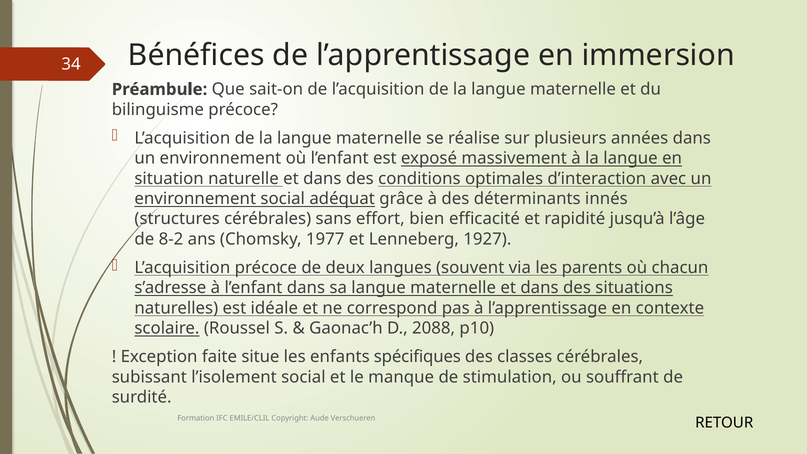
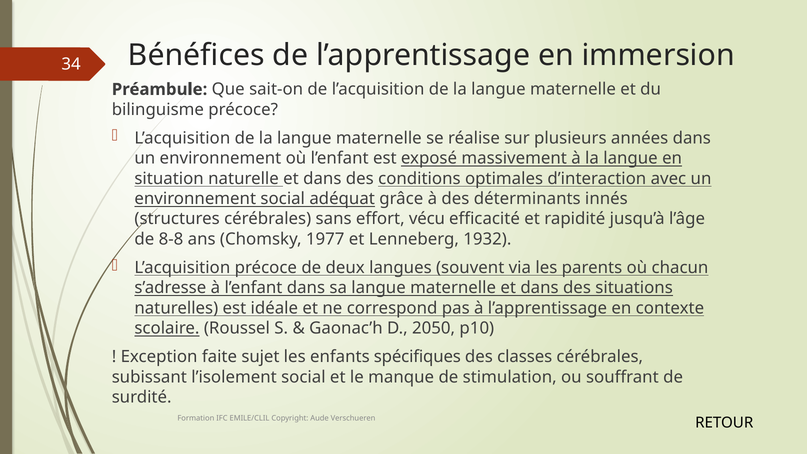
bien: bien -> vécu (427, 219)
8-2: 8-2 -> 8-8 (171, 239)
1927: 1927 -> 1932 (487, 239)
2088: 2088 -> 2050 (434, 328)
situe: situe -> sujet (260, 357)
